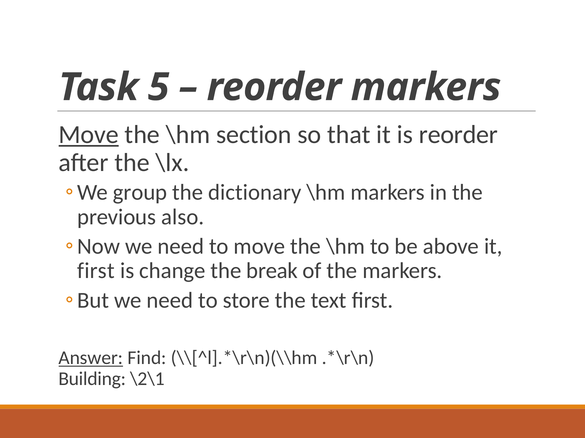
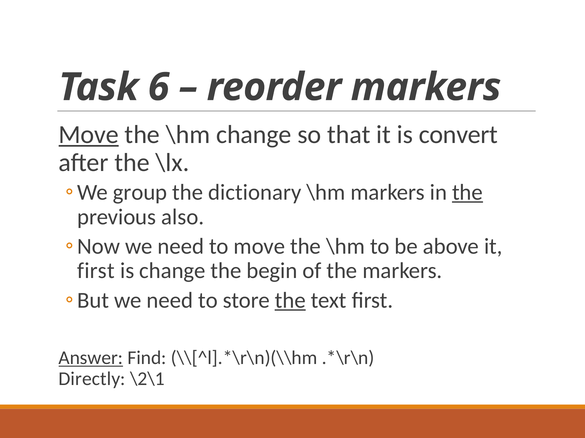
5: 5 -> 6 (159, 87)
\hm section: section -> change (254, 135)
is reorder: reorder -> convert (458, 135)
the underline: none -> present (467, 193)
break: break -> begin (272, 271)
the underline: none -> present (290, 301)
Building: Building -> Directly (92, 379)
